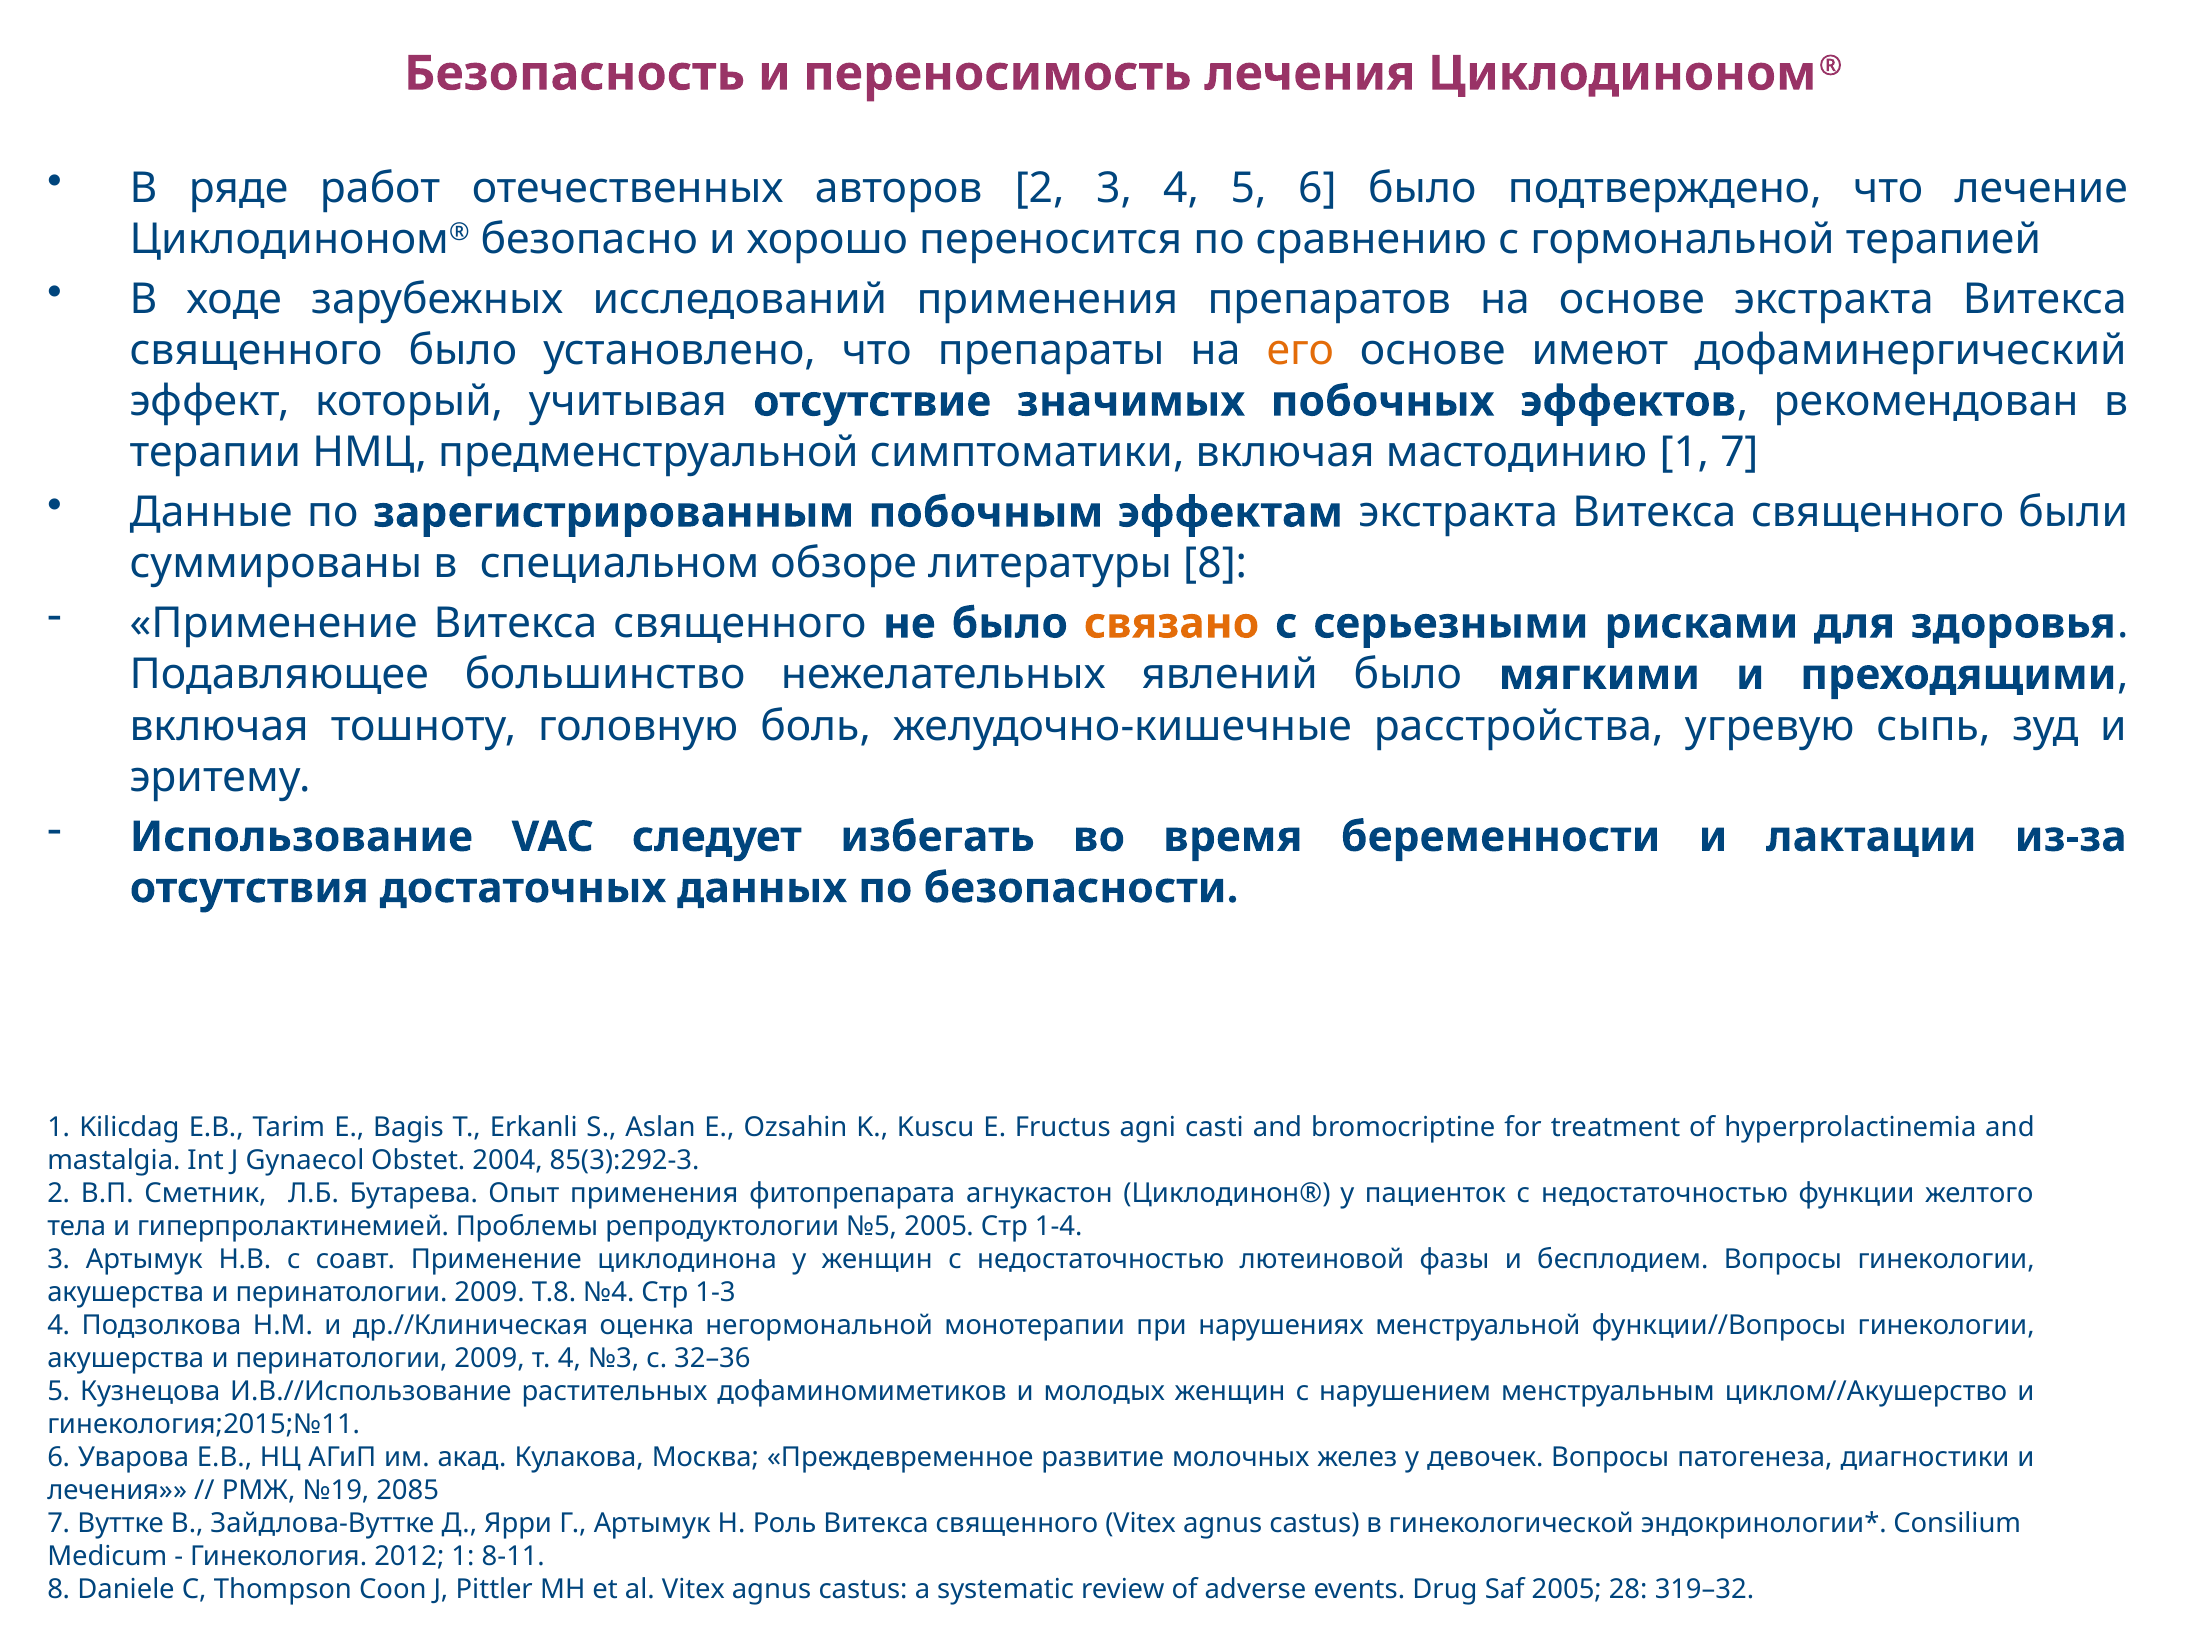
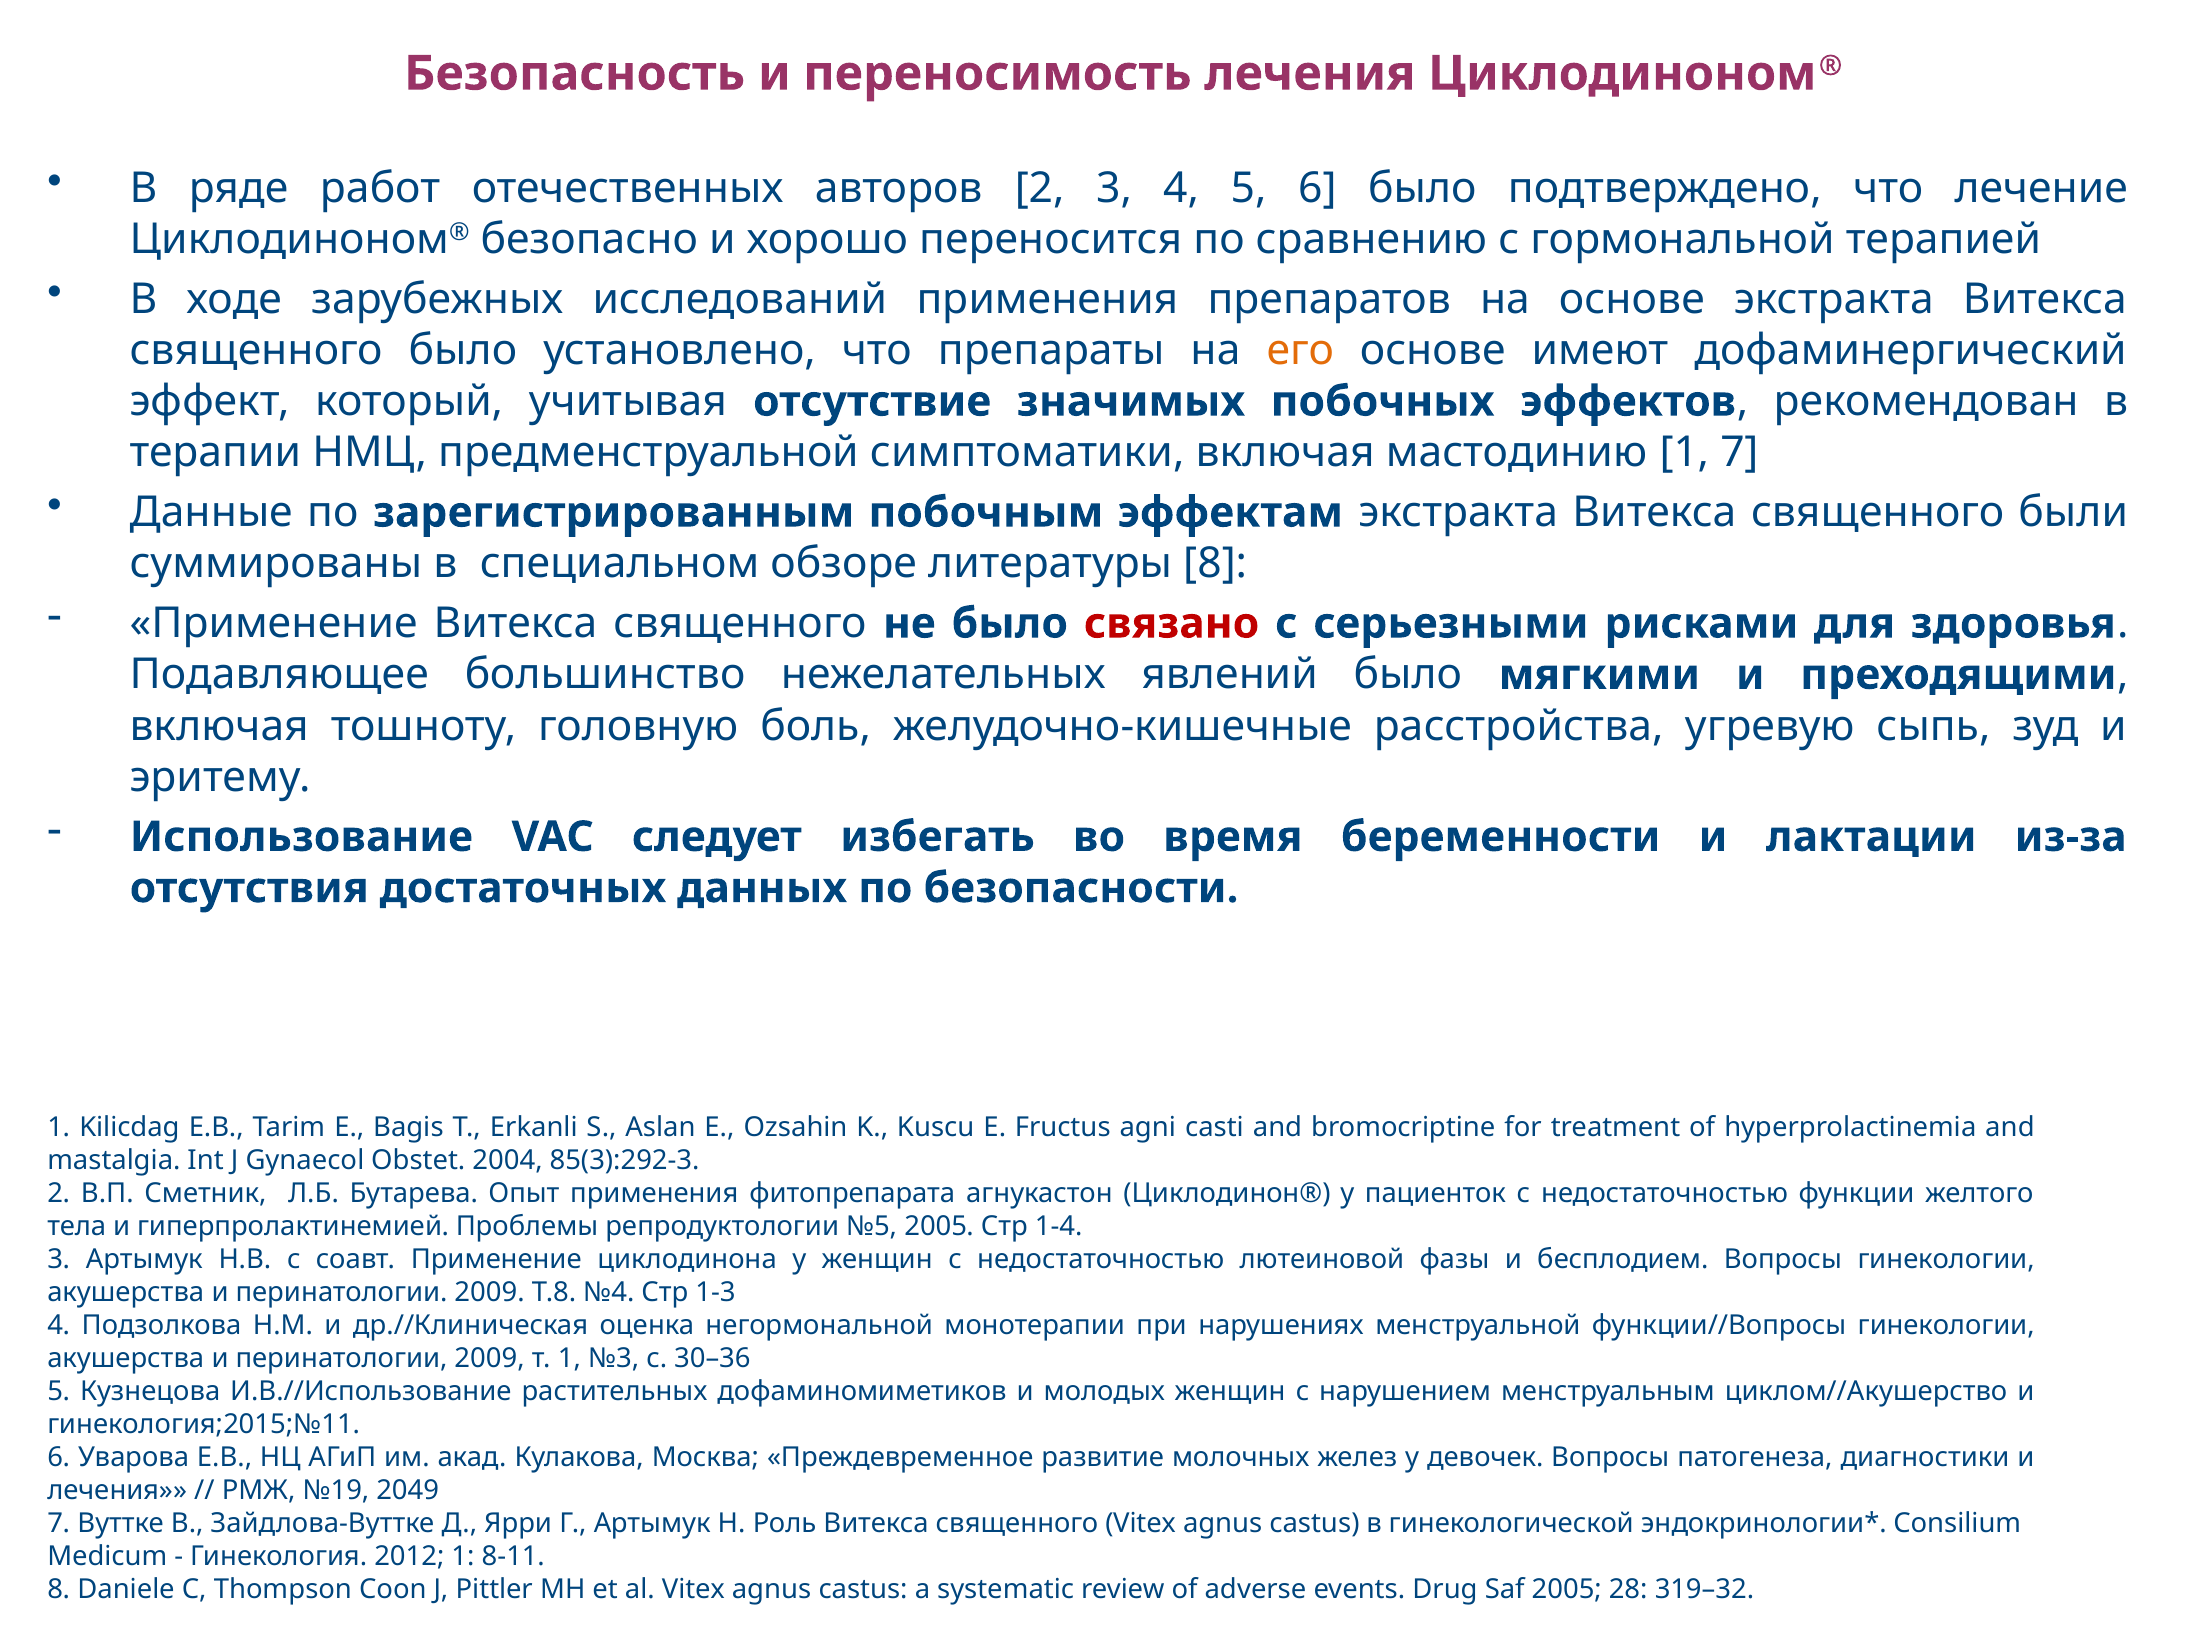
связано colour: orange -> red (1172, 623)
т 4: 4 -> 1 (569, 1359)
32–36: 32–36 -> 30–36 (712, 1359)
2085: 2085 -> 2049 (408, 1491)
